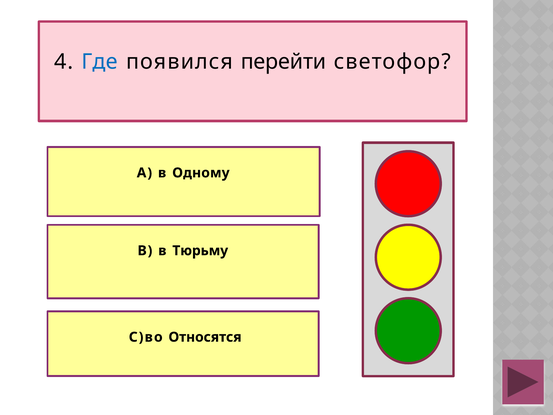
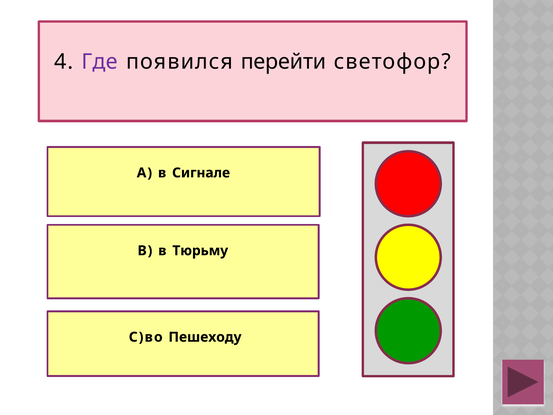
Где colour: blue -> purple (100, 62)
Одному: Одному -> Сигнале (201, 173)
Относятся: Относятся -> Пешеходу (205, 337)
